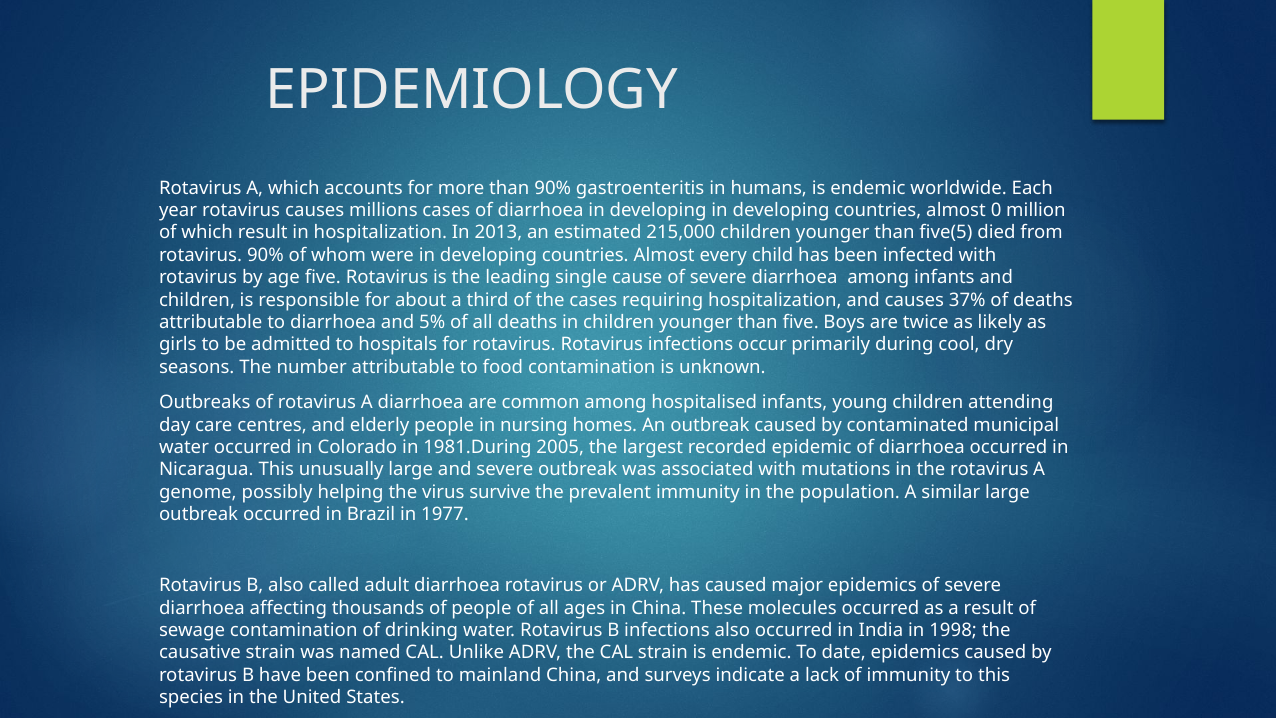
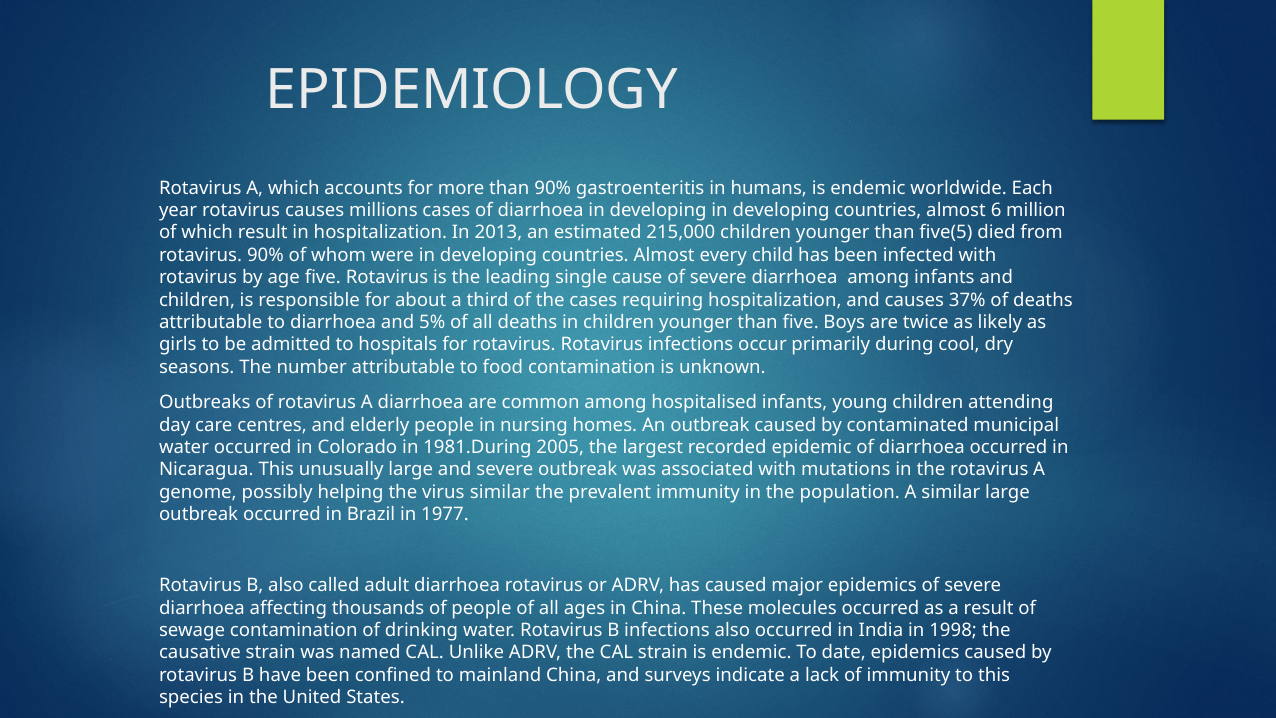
0: 0 -> 6 (996, 210)
virus survive: survive -> similar (500, 492)
